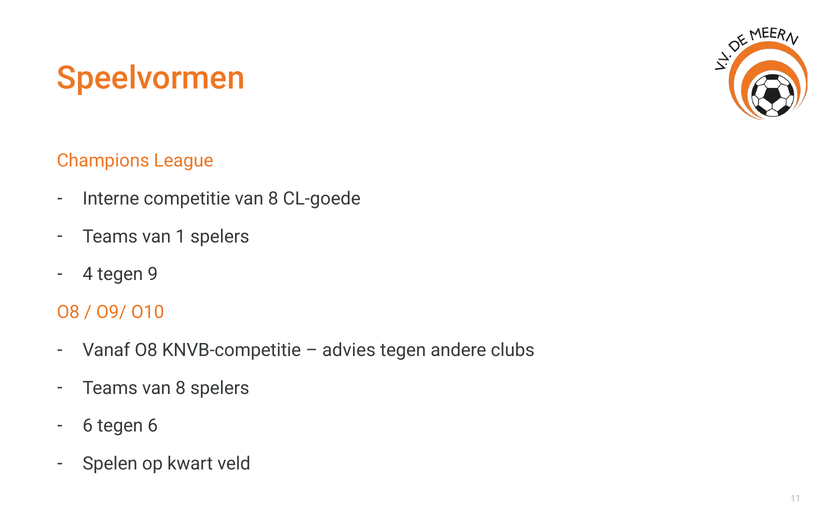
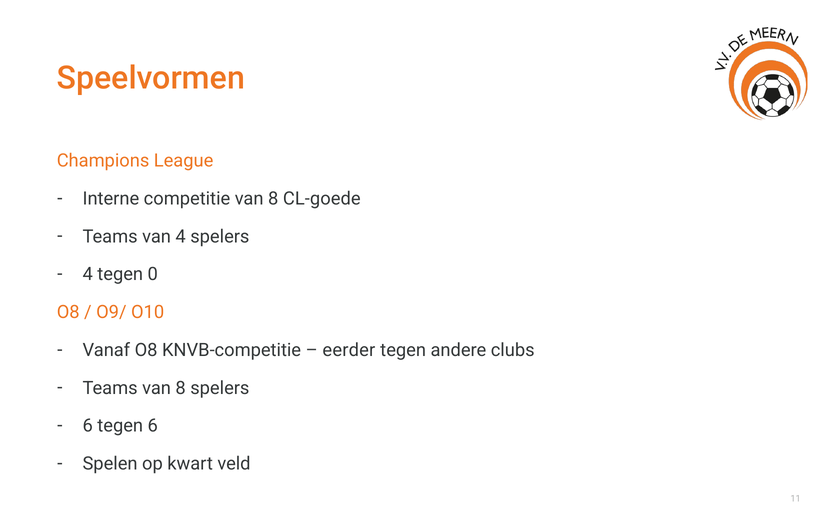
van 1: 1 -> 4 (181, 237)
9: 9 -> 0 (153, 274)
advies: advies -> eerder (349, 350)
